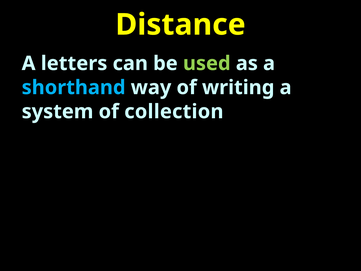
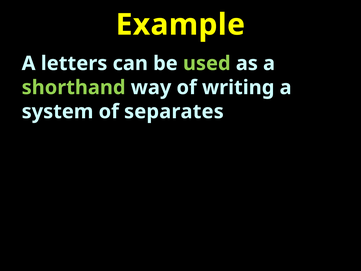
Distance: Distance -> Example (180, 25)
shorthand colour: light blue -> light green (74, 87)
collection: collection -> separates (174, 112)
